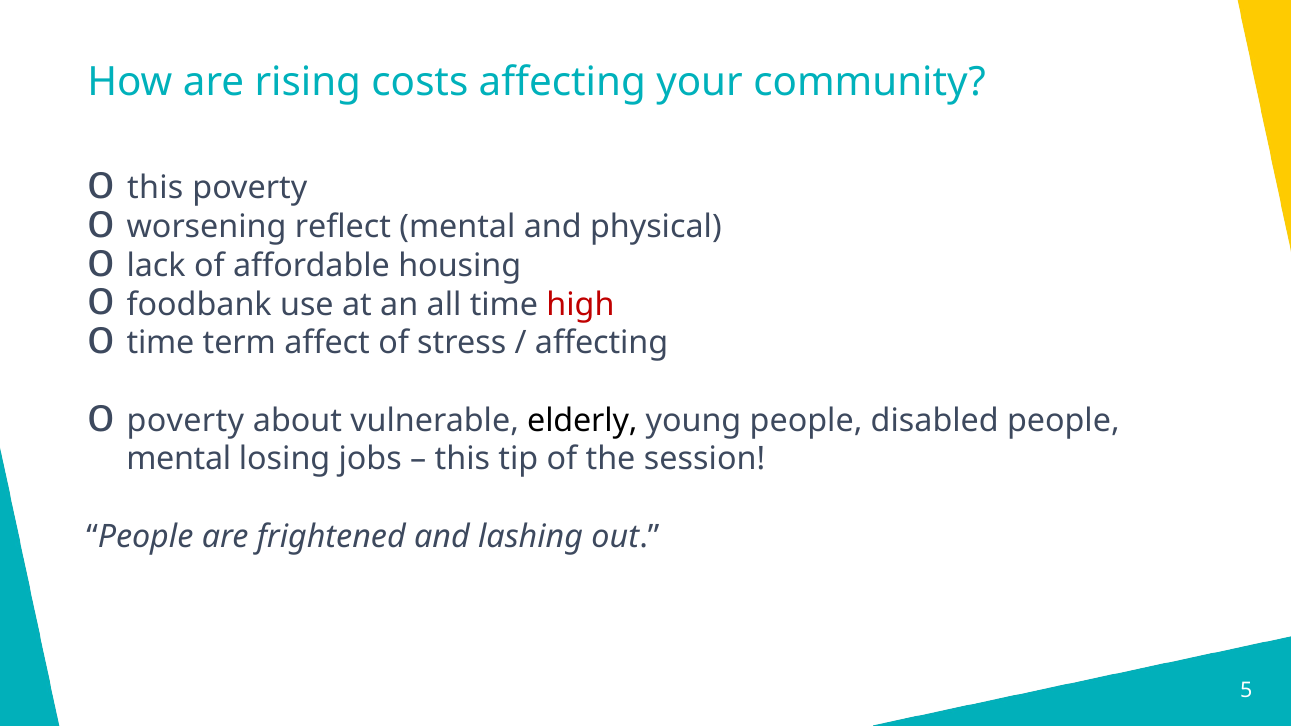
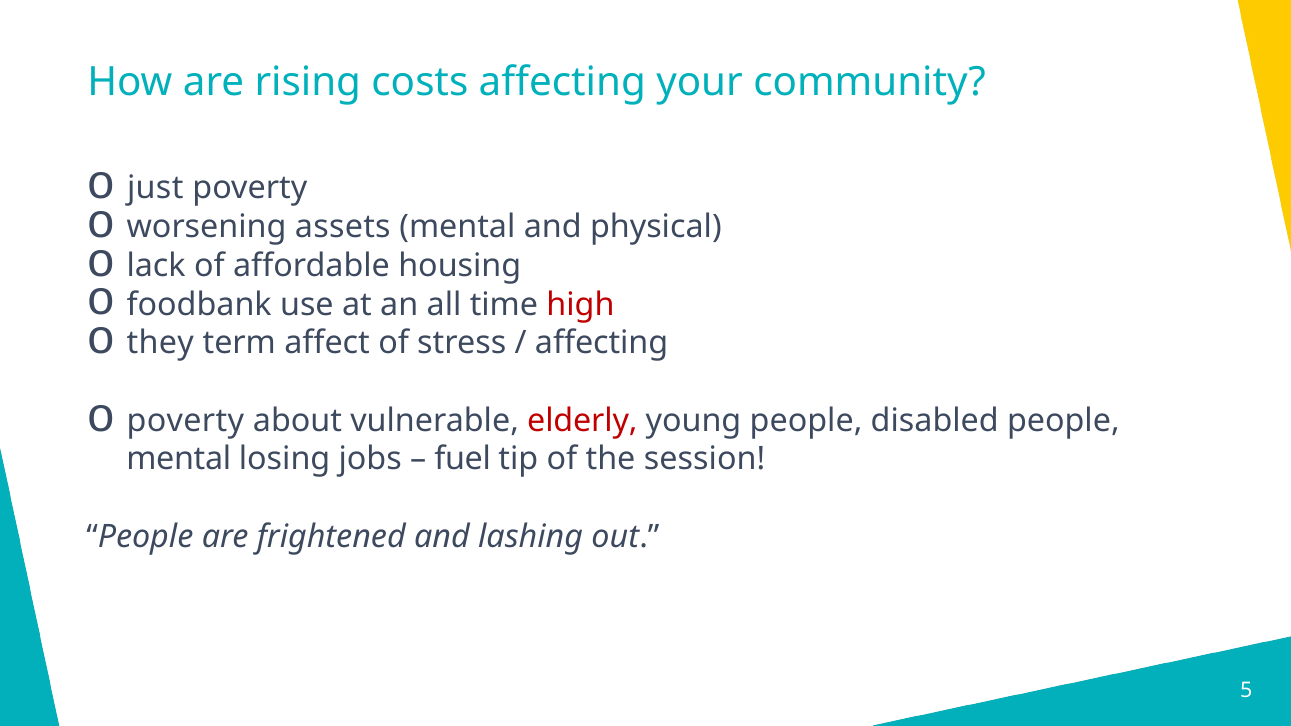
this: this -> just (155, 188)
reflect: reflect -> assets (343, 227)
time: time -> they (160, 343)
elderly colour: black -> red (582, 421)
this: this -> fuel (463, 459)
